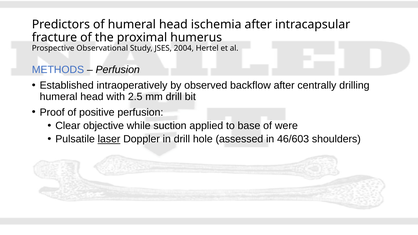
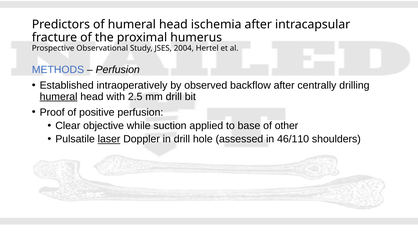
humeral underline: none -> present (59, 97)
were: were -> other (287, 126)
46/603: 46/603 -> 46/110 (293, 139)
